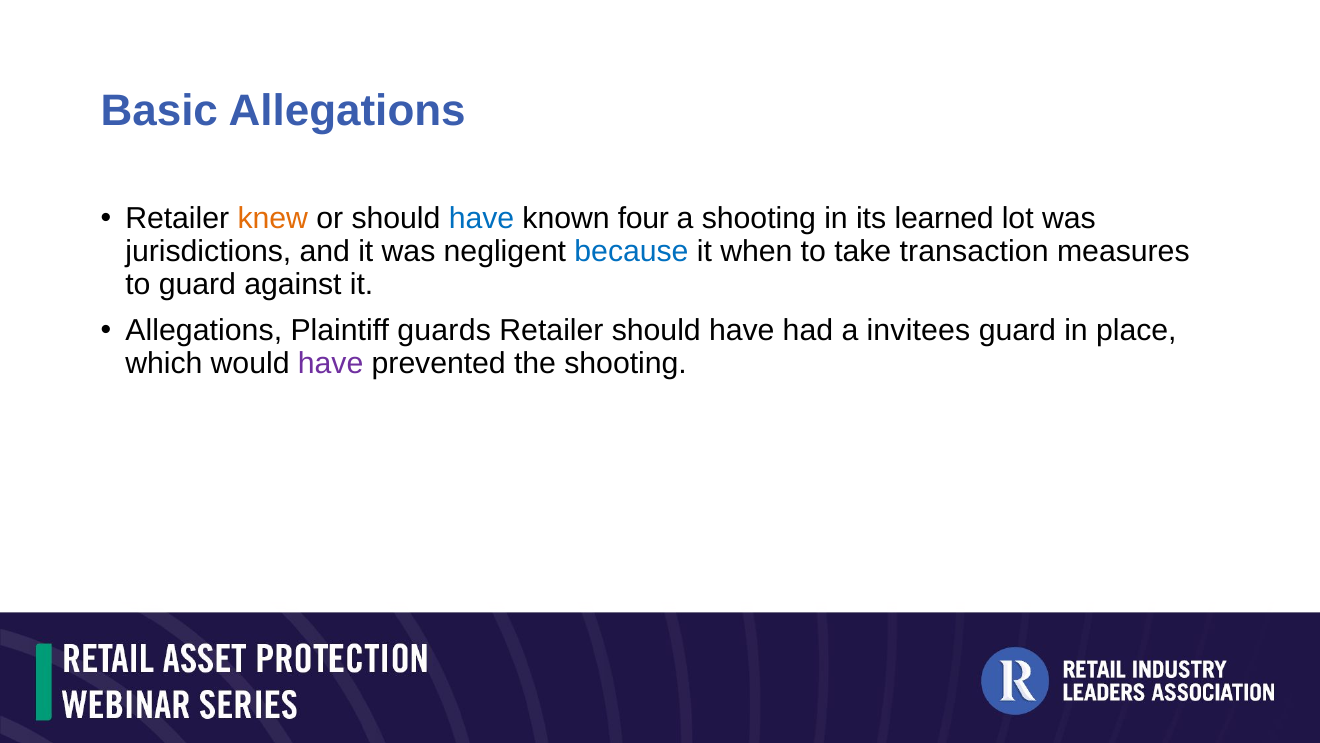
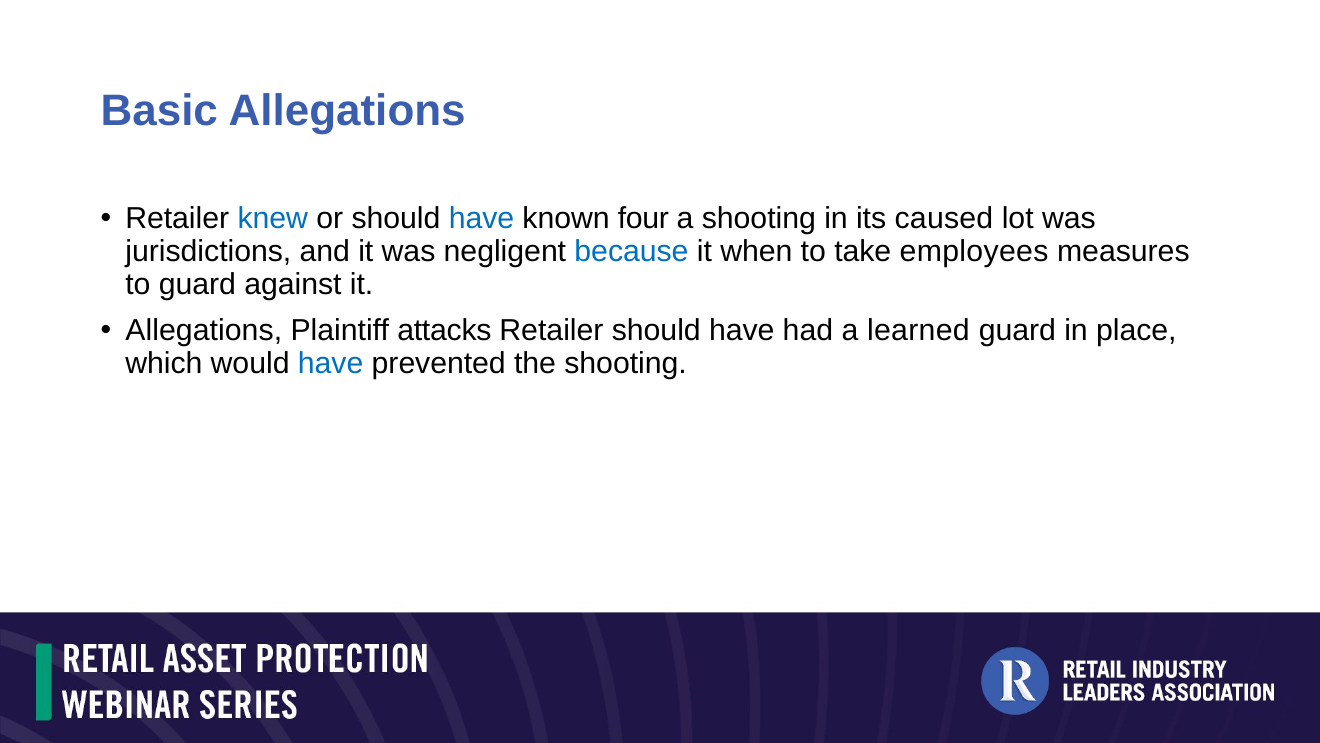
knew colour: orange -> blue (273, 219)
learned: learned -> caused (944, 219)
transaction: transaction -> employees (974, 251)
guards: guards -> attacks (444, 330)
invitees: invitees -> learned (918, 330)
have colour: purple -> blue (331, 363)
